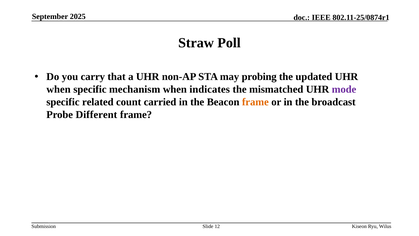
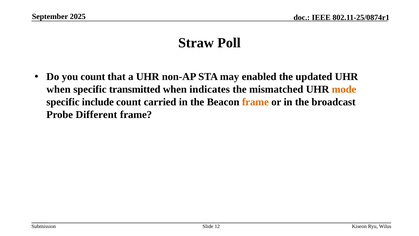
you carry: carry -> count (93, 77)
probing: probing -> enabled (259, 77)
mechanism: mechanism -> transmitted (135, 89)
mode colour: purple -> orange (344, 89)
related: related -> include (98, 102)
